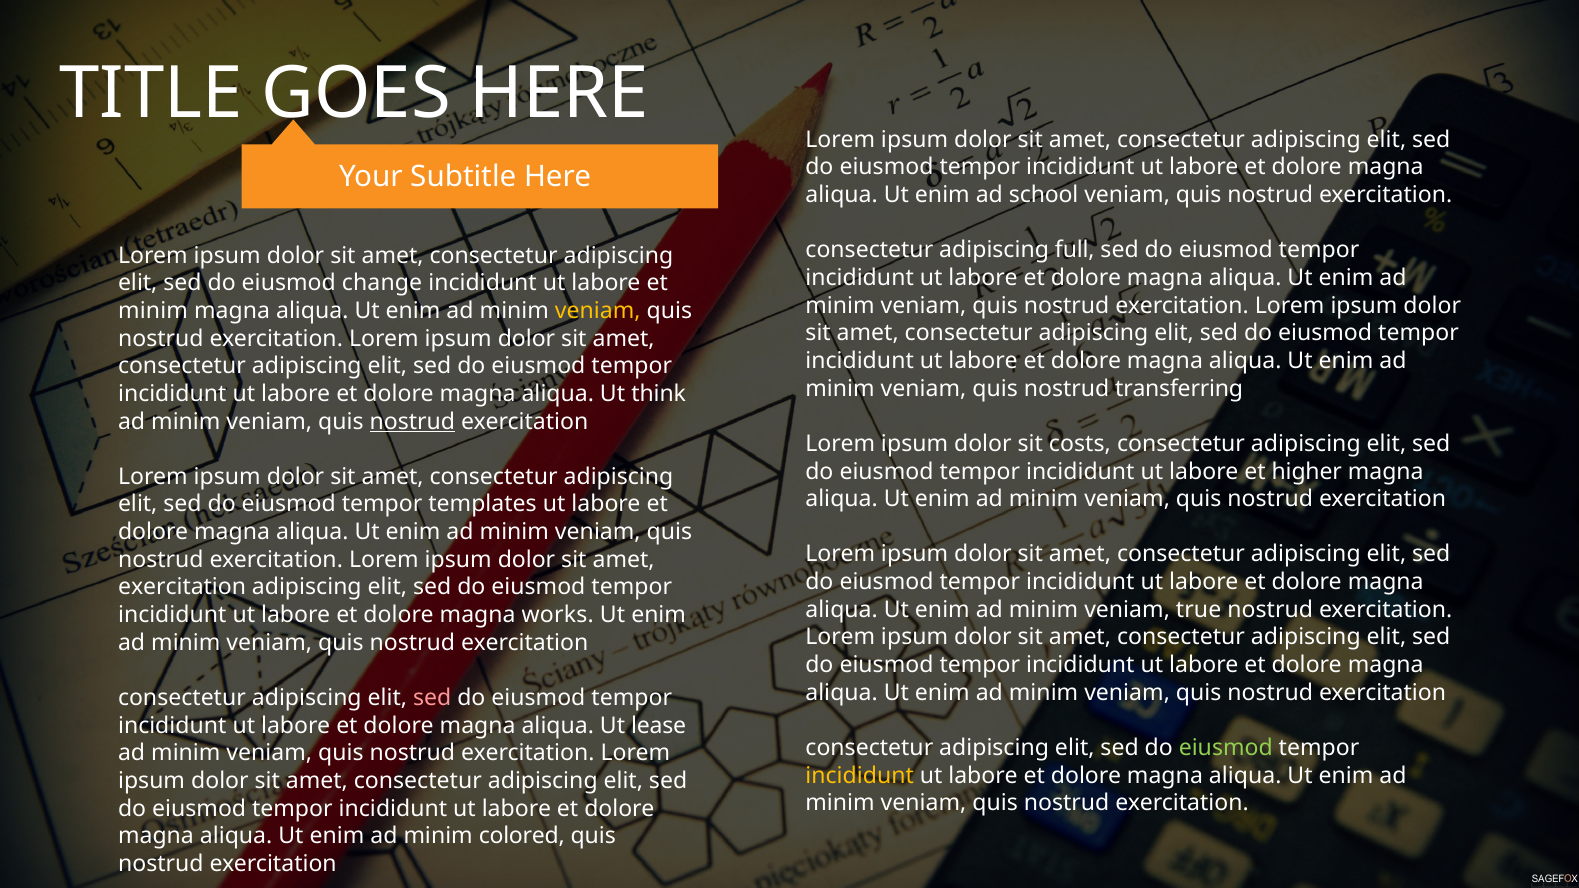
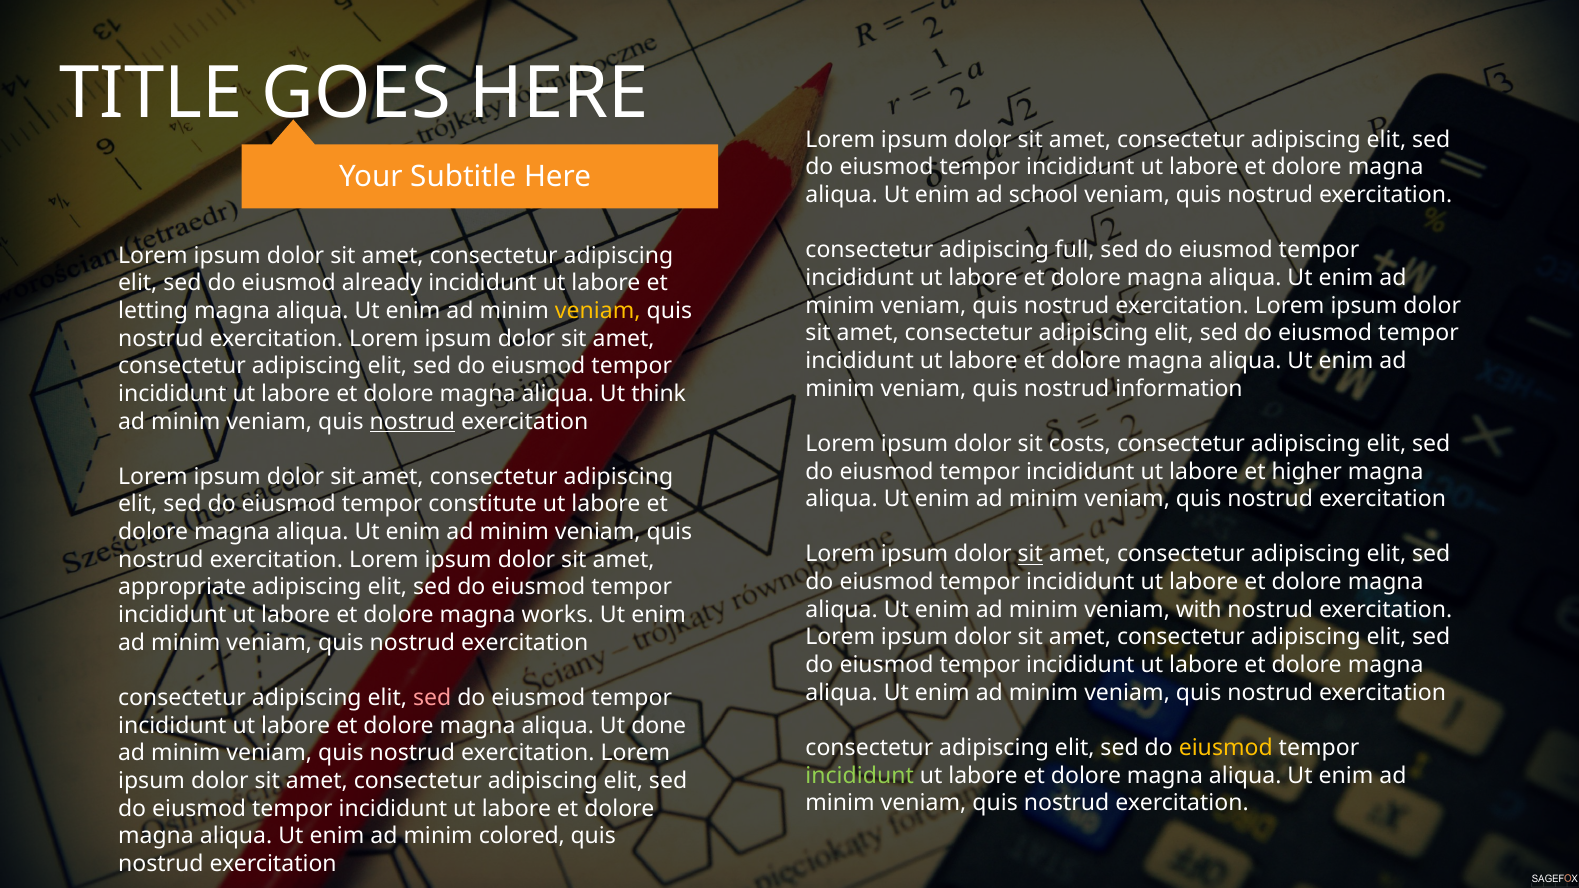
change: change -> already (382, 283)
minim: minim -> letting (153, 311)
transferring: transferring -> information (1179, 389)
templates: templates -> constitute (483, 504)
sit underline: none -> present (1030, 554)
exercitation: exercitation -> appropriate (182, 587)
true: true -> with (1199, 610)
lease: lease -> done (659, 726)
eiusmod colour: light green -> yellow (1226, 748)
incididunt colour: yellow -> light green (860, 776)
